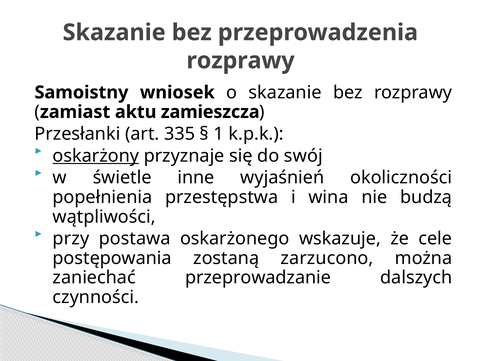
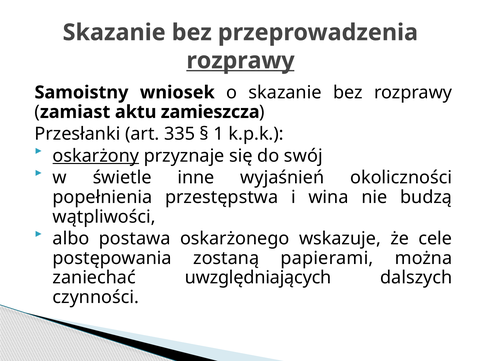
rozprawy underline: none -> present (241, 61)
przy: przy -> albo (71, 238)
zarzucono: zarzucono -> papierami (327, 258)
przeprowadzanie: przeprowadzanie -> uwzględniających (258, 277)
